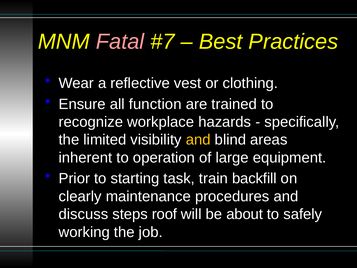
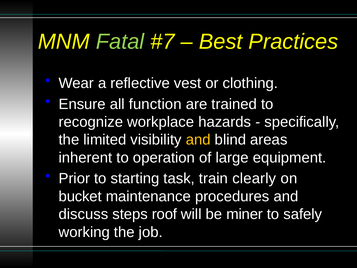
Fatal colour: pink -> light green (120, 42)
backfill: backfill -> clearly (254, 178)
clearly: clearly -> bucket (80, 196)
about: about -> miner (245, 214)
